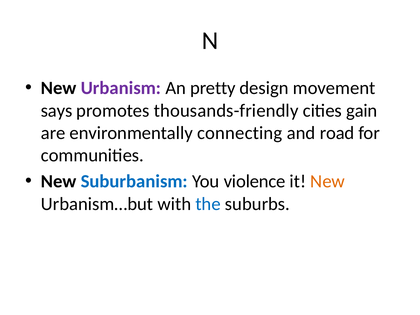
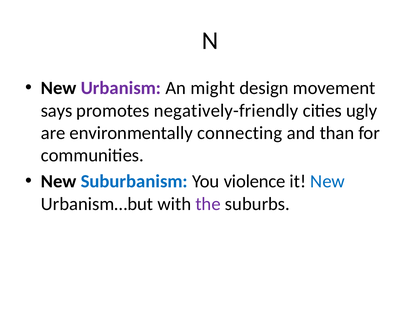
pretty: pretty -> might (213, 88)
thousands-friendly: thousands-friendly -> negatively-friendly (226, 111)
gain: gain -> ugly (362, 111)
road: road -> than (337, 133)
New colour: orange -> blue (328, 181)
the colour: blue -> purple (208, 204)
